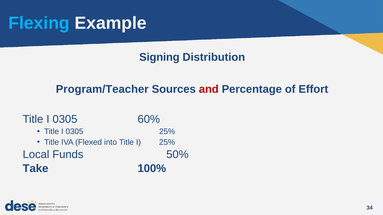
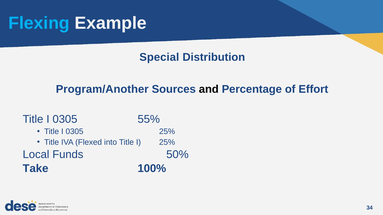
Signing: Signing -> Special (159, 57)
Program/Teacher: Program/Teacher -> Program/Another (102, 89)
and colour: red -> black (209, 89)
60%: 60% -> 55% (149, 120)
